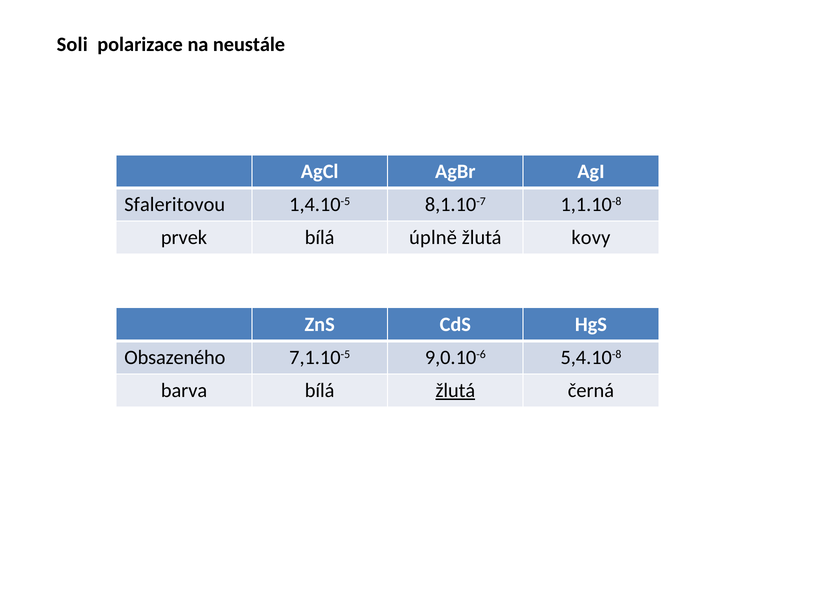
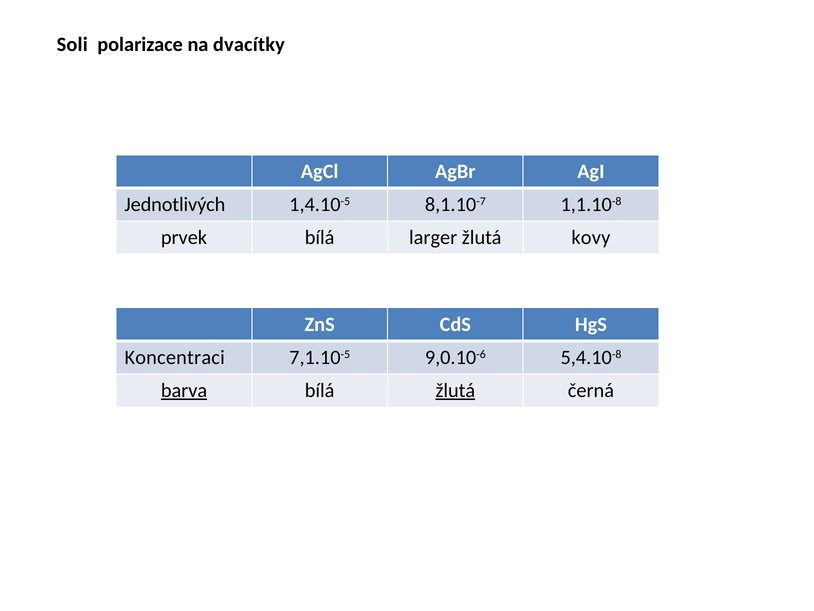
neustále: neustále -> dvacítky (249, 44)
Sfaleritovou: Sfaleritovou -> Jednotlivých (175, 204)
úplně: úplně -> larger (433, 237)
Obsazeného: Obsazeného -> Koncentraci (175, 357)
barva underline: none -> present (184, 390)
